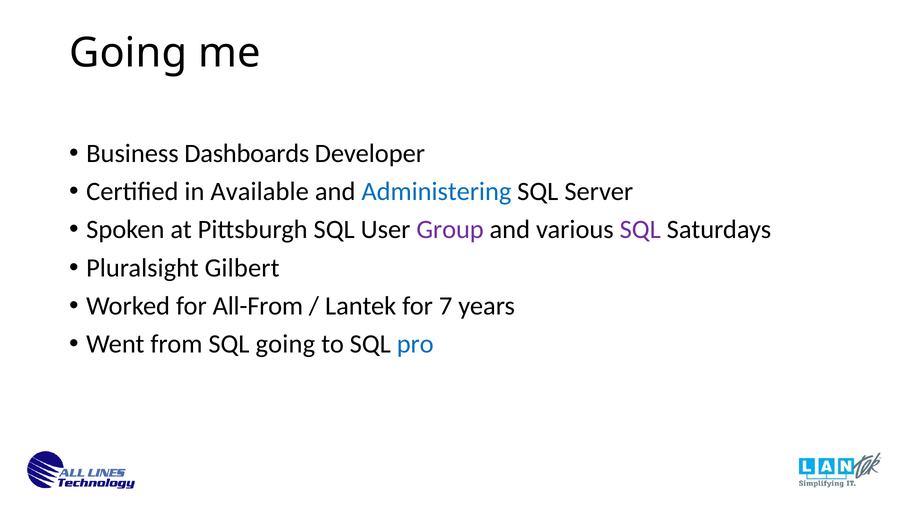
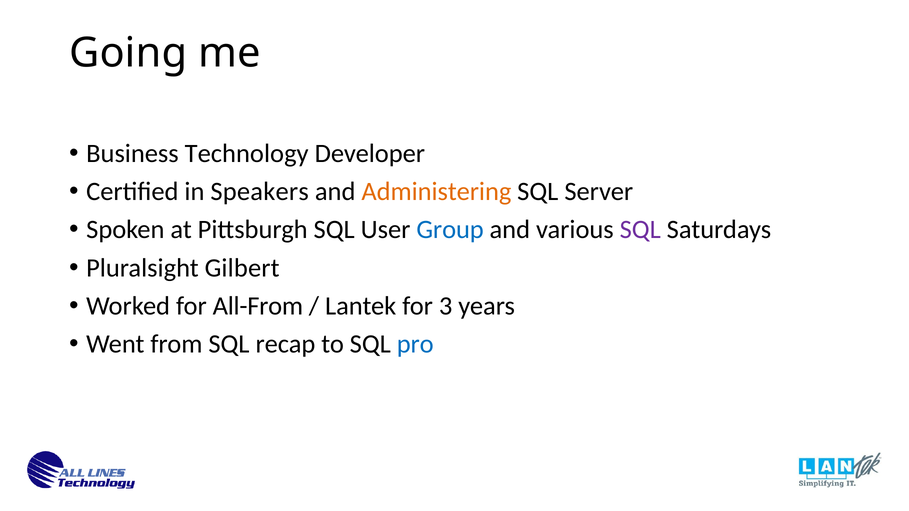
Dashboards: Dashboards -> Technology (247, 154)
Available: Available -> Speakers (260, 192)
Administering colour: blue -> orange (436, 192)
Group colour: purple -> blue (450, 230)
7: 7 -> 3 (446, 306)
SQL going: going -> recap (285, 344)
